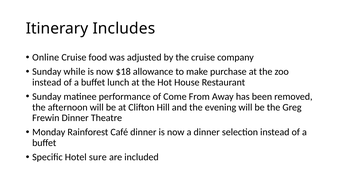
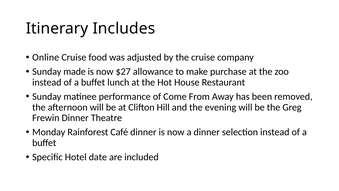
while: while -> made (75, 72)
$18: $18 -> $27 (123, 72)
sure: sure -> date (98, 157)
